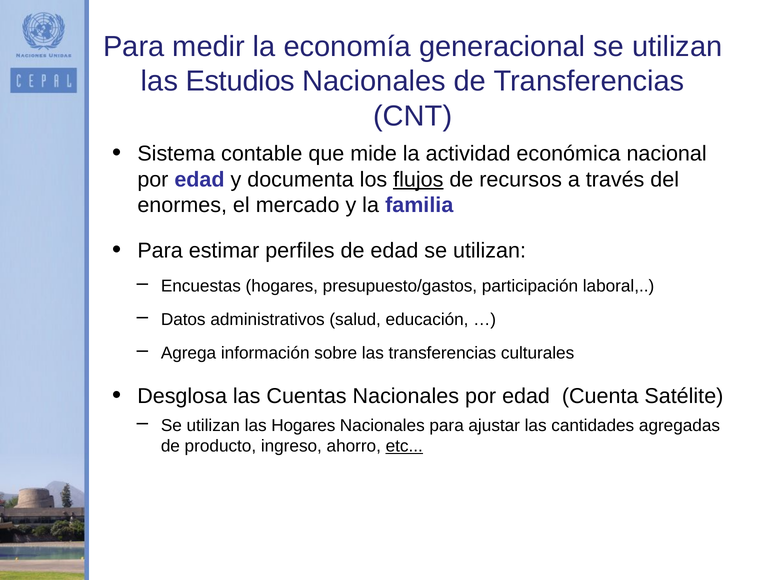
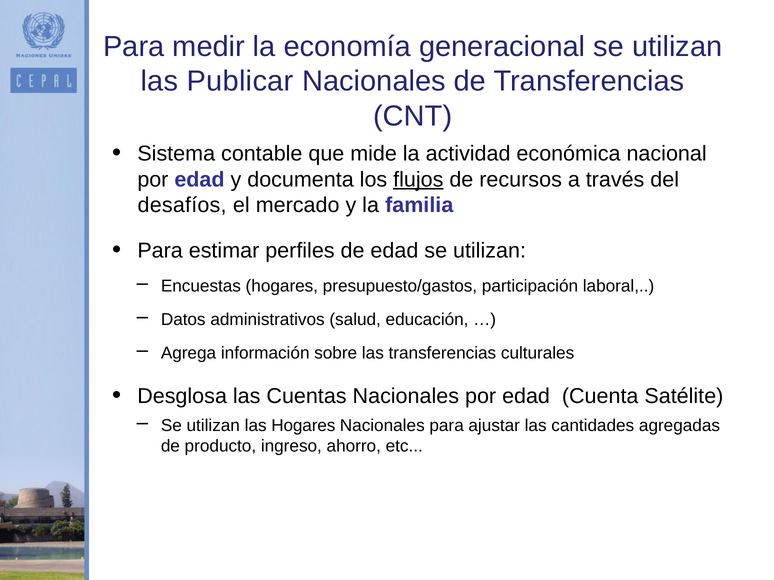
Estudios: Estudios -> Publicar (240, 81)
enormes: enormes -> desafíos (182, 205)
etc underline: present -> none (404, 446)
